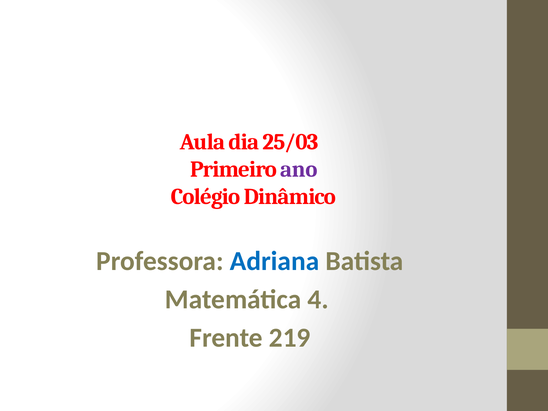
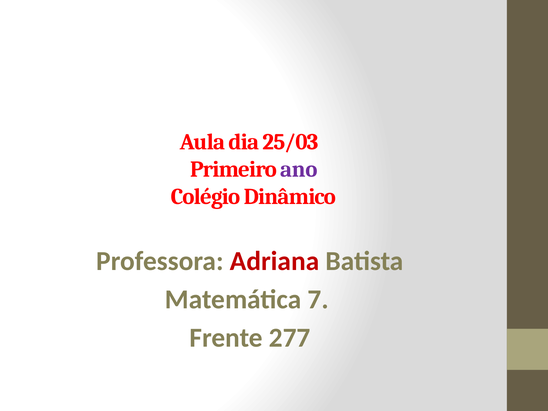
Adriana colour: blue -> red (275, 261)
4: 4 -> 7 (318, 299)
219: 219 -> 277 (290, 338)
